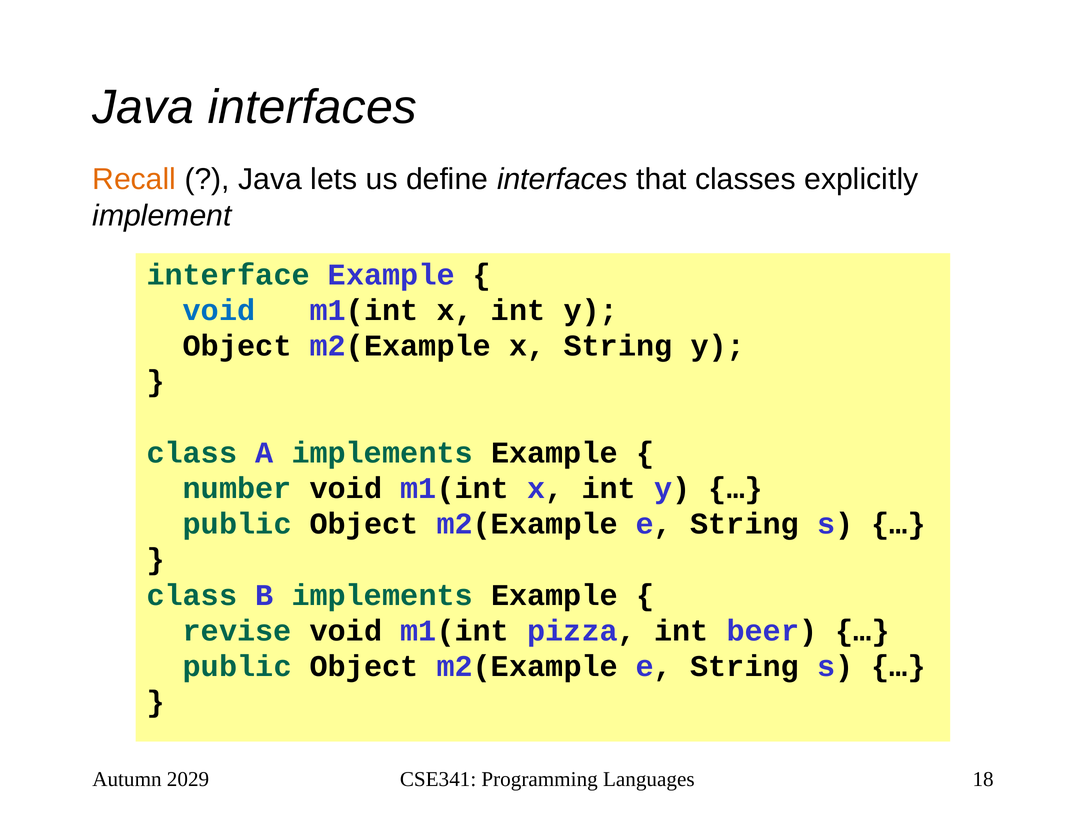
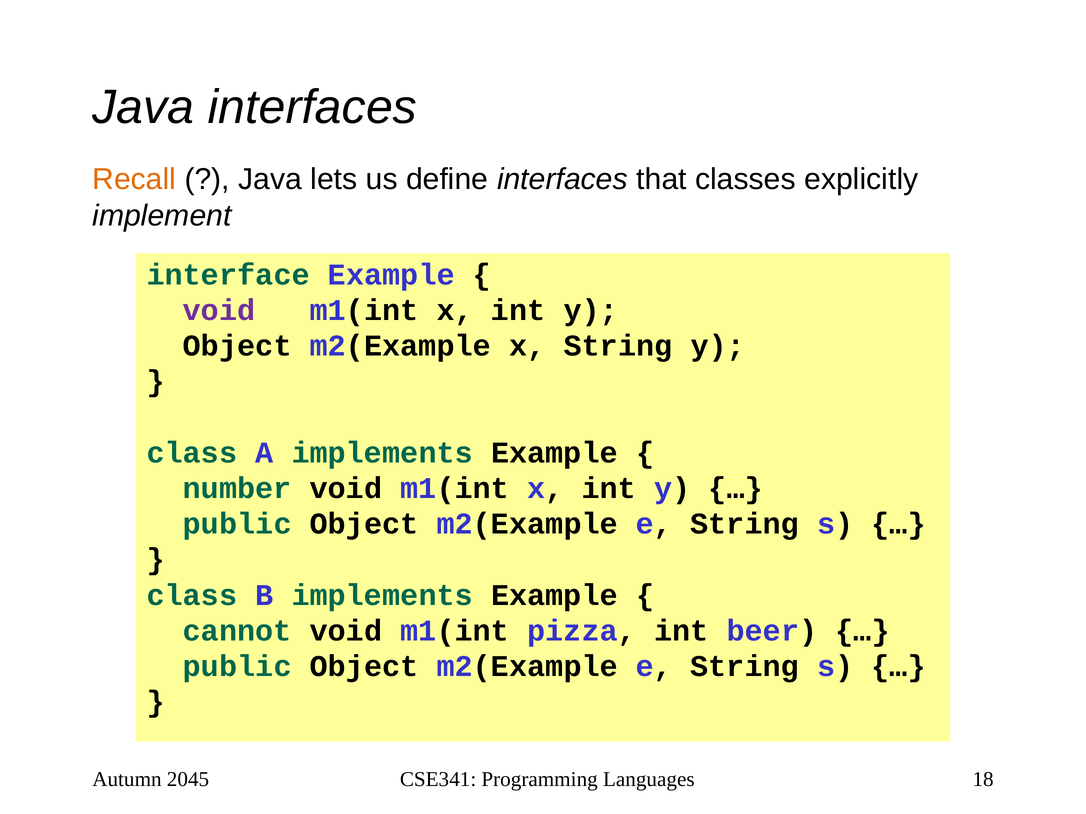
void colour: blue -> purple (219, 311)
revise: revise -> cannot (237, 631)
2029: 2029 -> 2045 (188, 780)
